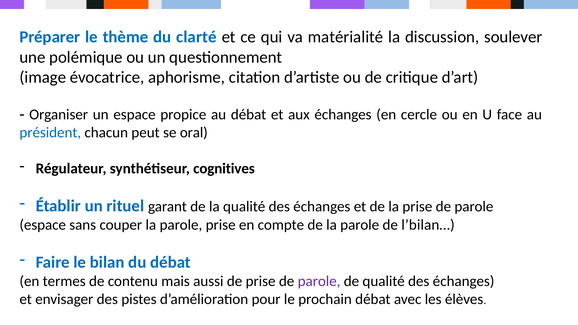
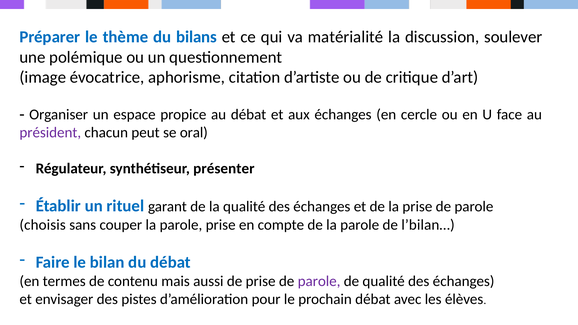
clarté: clarté -> bilans (197, 37)
président colour: blue -> purple (50, 133)
cognitives: cognitives -> présenter (224, 169)
espace: espace -> choisis (43, 225)
